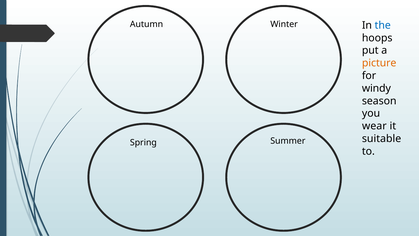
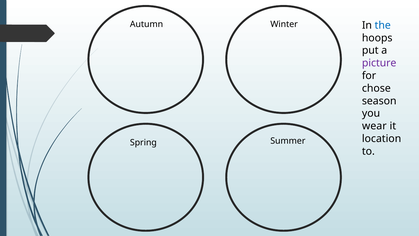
picture colour: orange -> purple (379, 63)
windy: windy -> chose (376, 88)
suitable: suitable -> location (382, 138)
